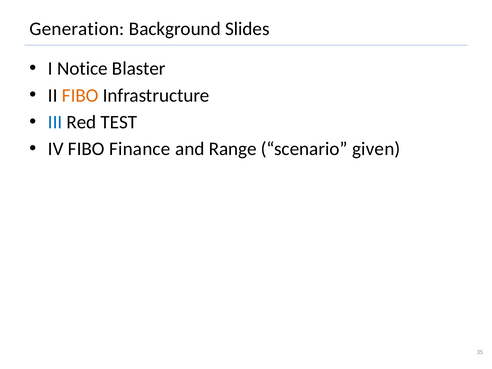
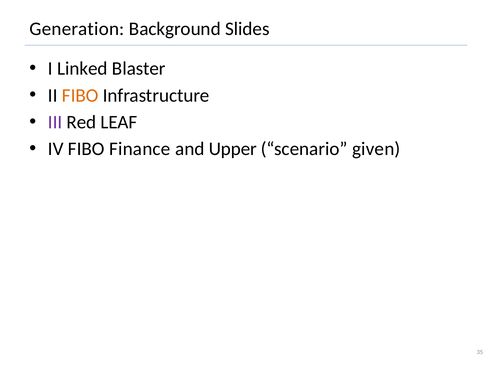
Notice: Notice -> Linked (82, 69)
III colour: blue -> purple (55, 122)
TEST: TEST -> LEAF (119, 122)
Range: Range -> Upper (233, 149)
